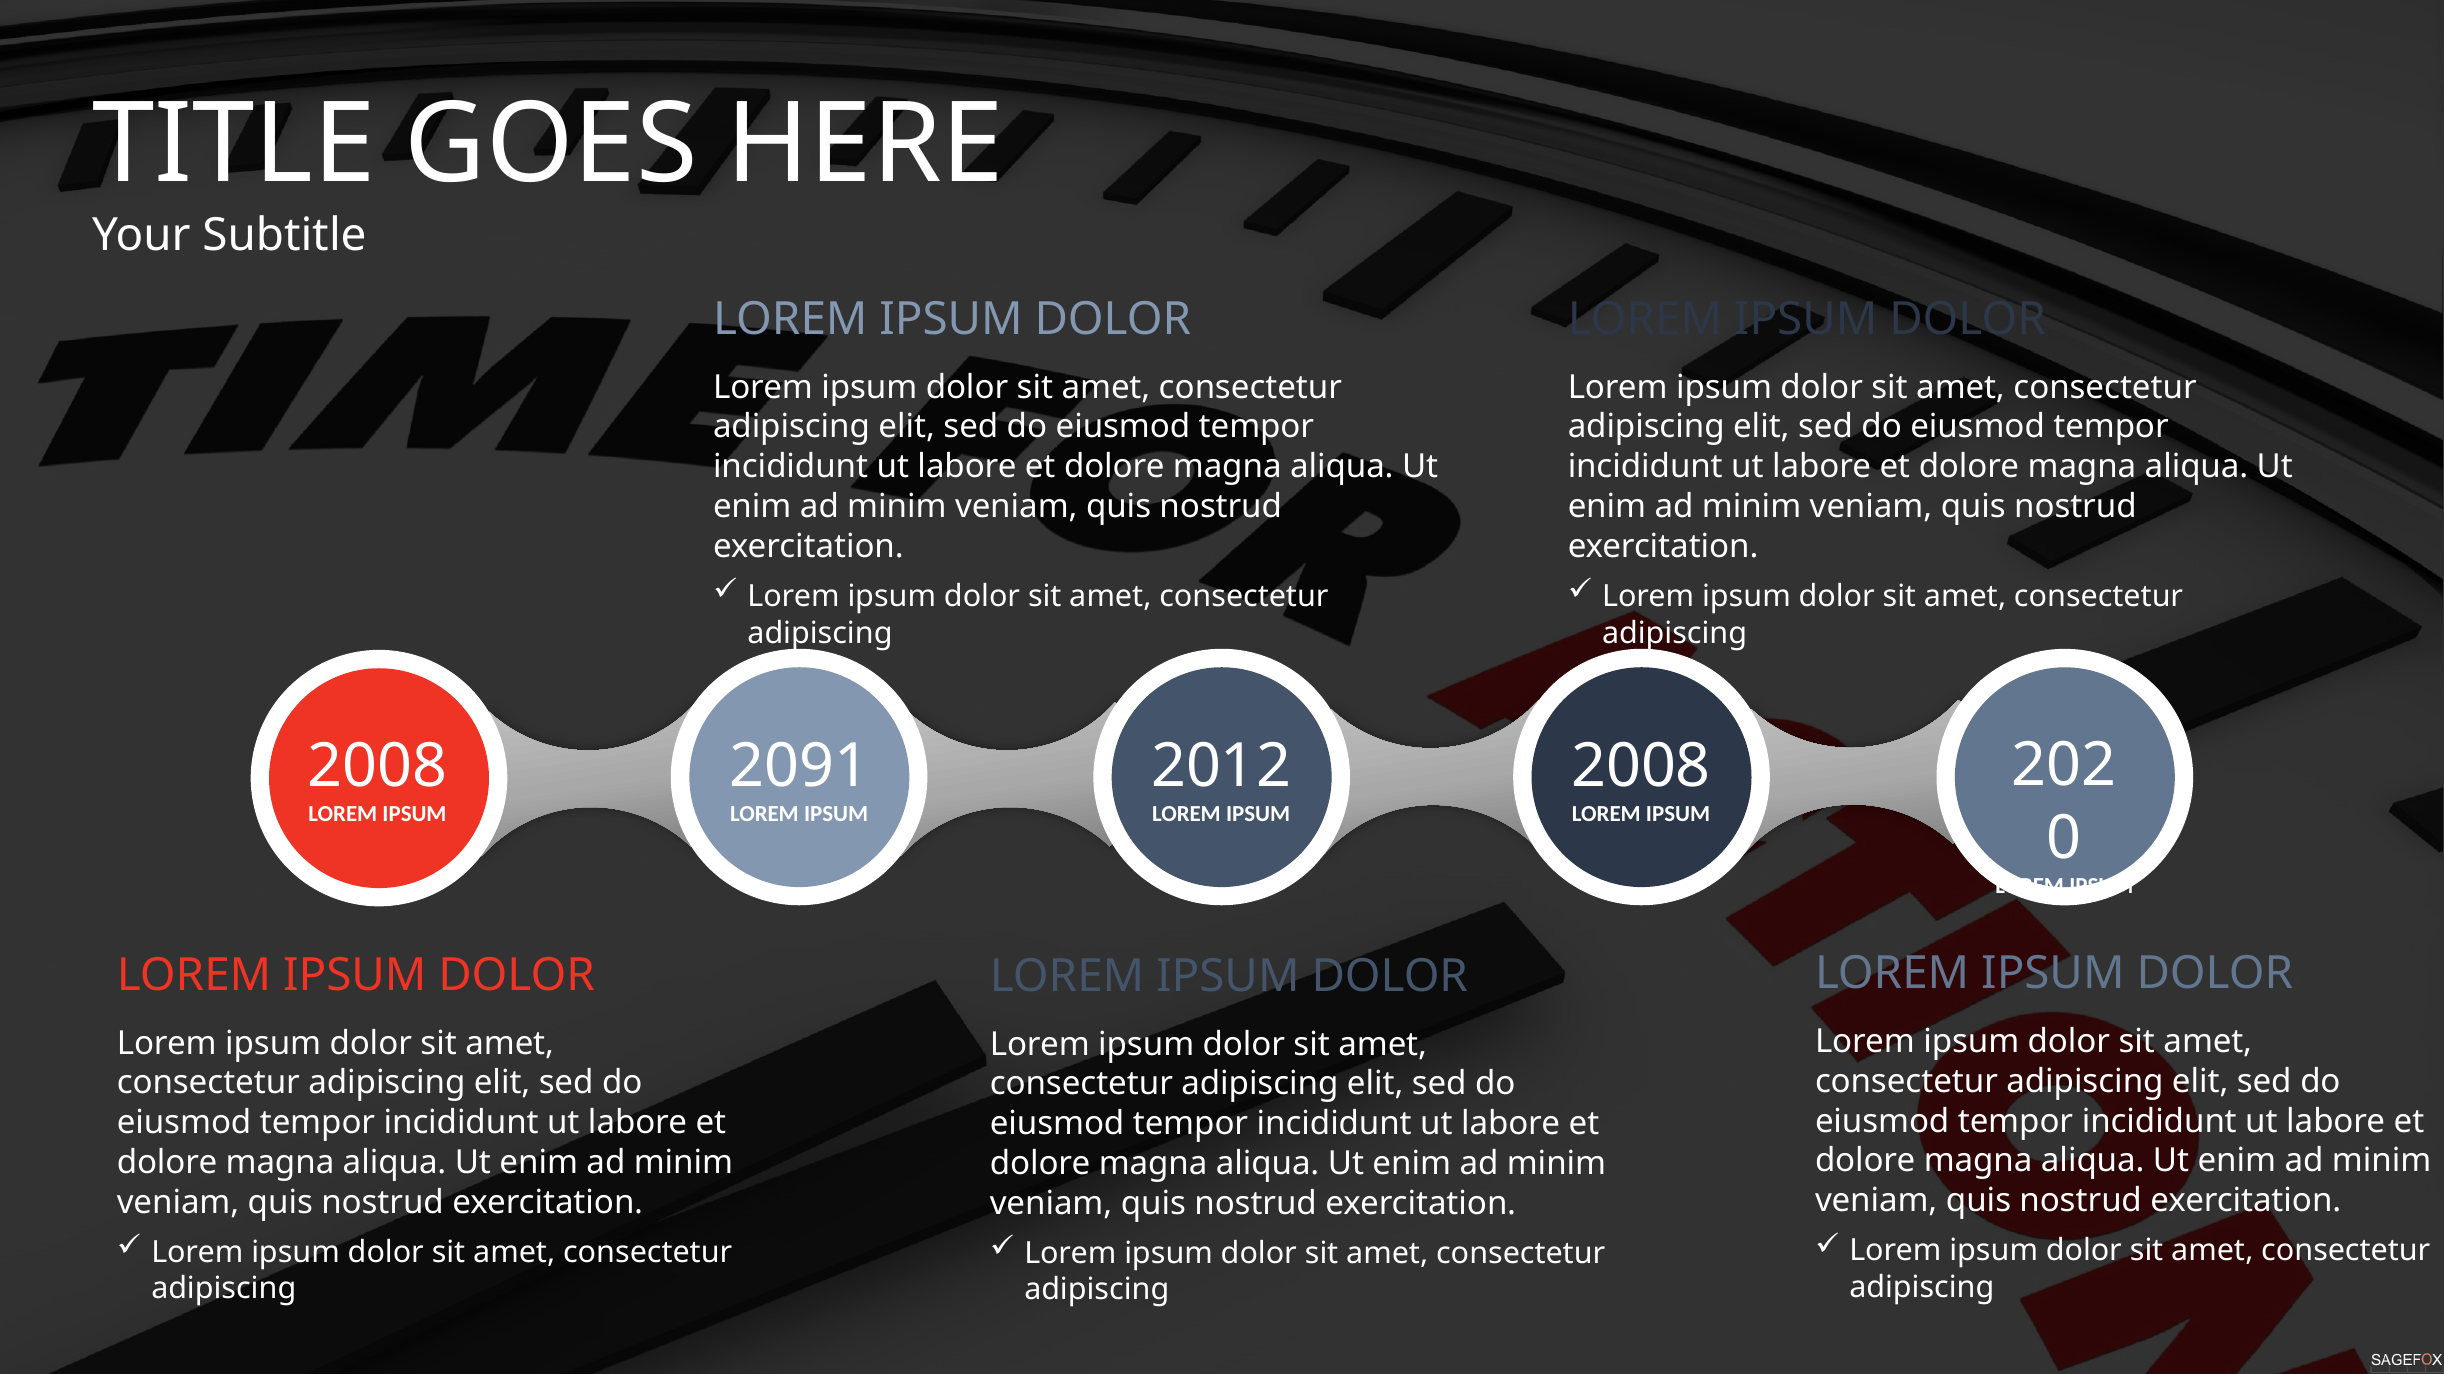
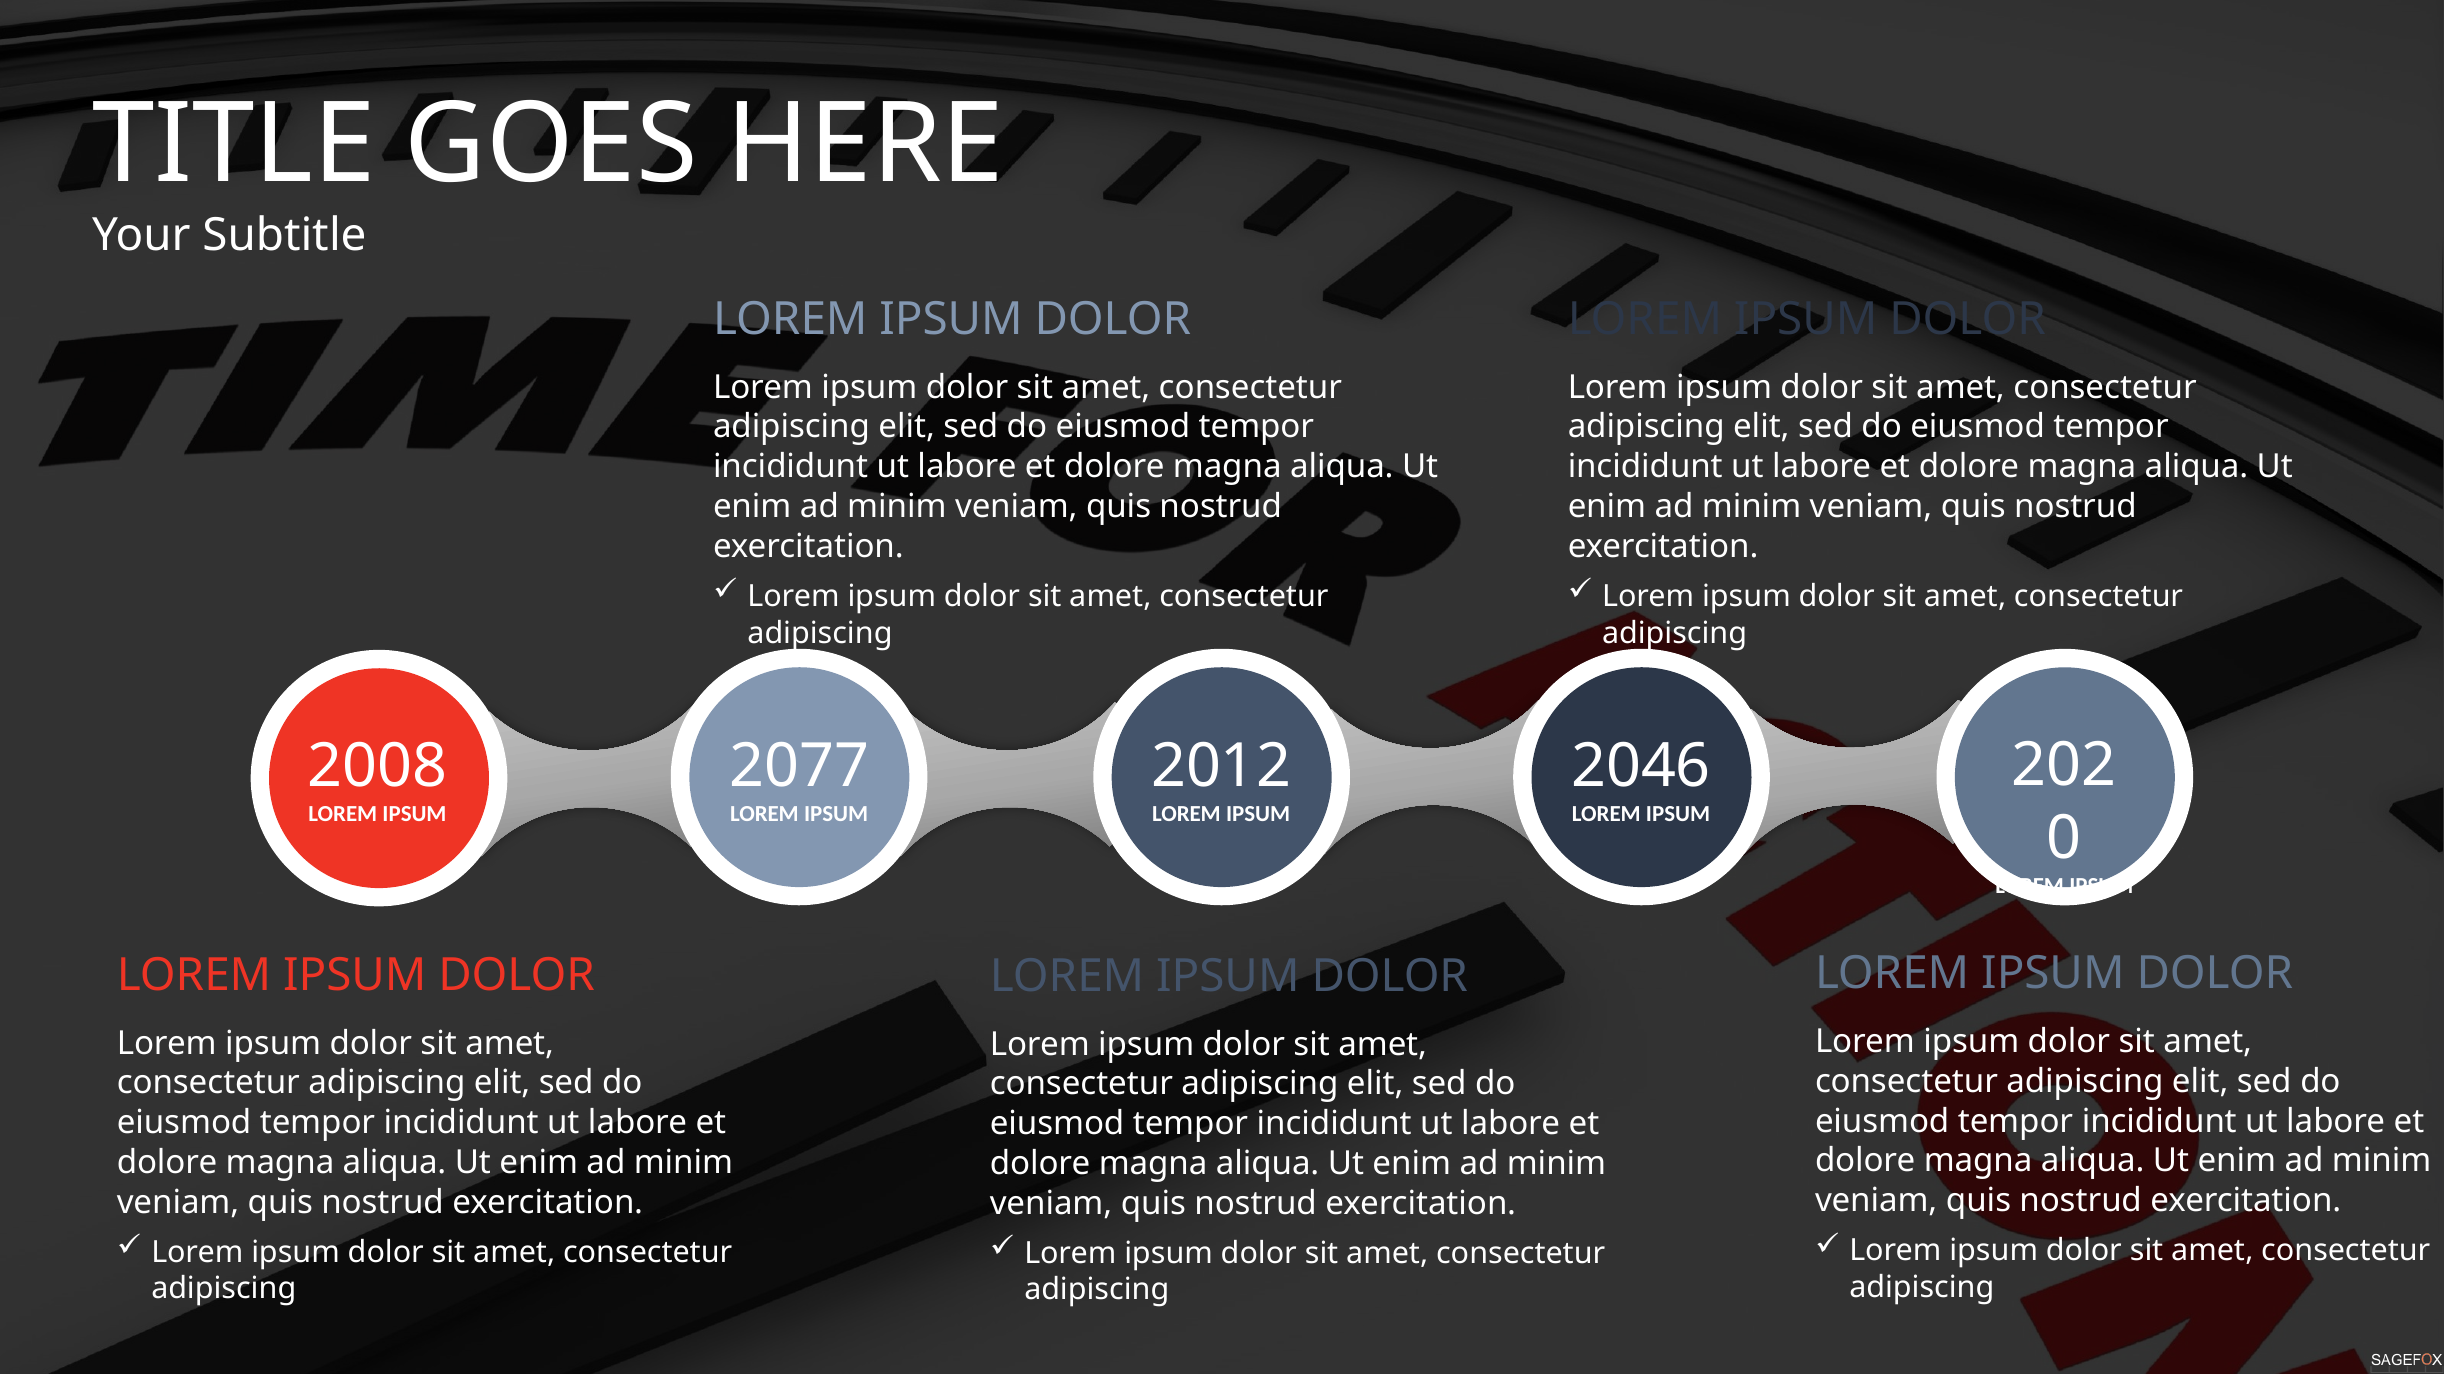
2091: 2091 -> 2077 (799, 767)
2008: 2008 -> 2046 (1641, 767)
